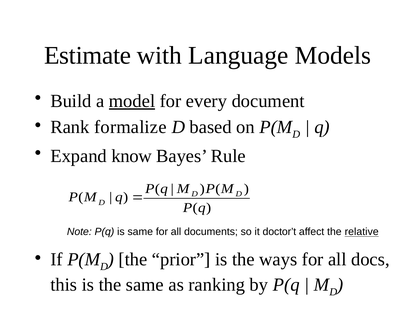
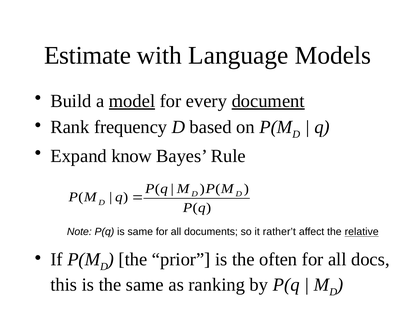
document underline: none -> present (268, 101)
formalize: formalize -> frequency (131, 127)
doctor’t: doctor’t -> rather’t (279, 232)
ways: ways -> often (278, 259)
